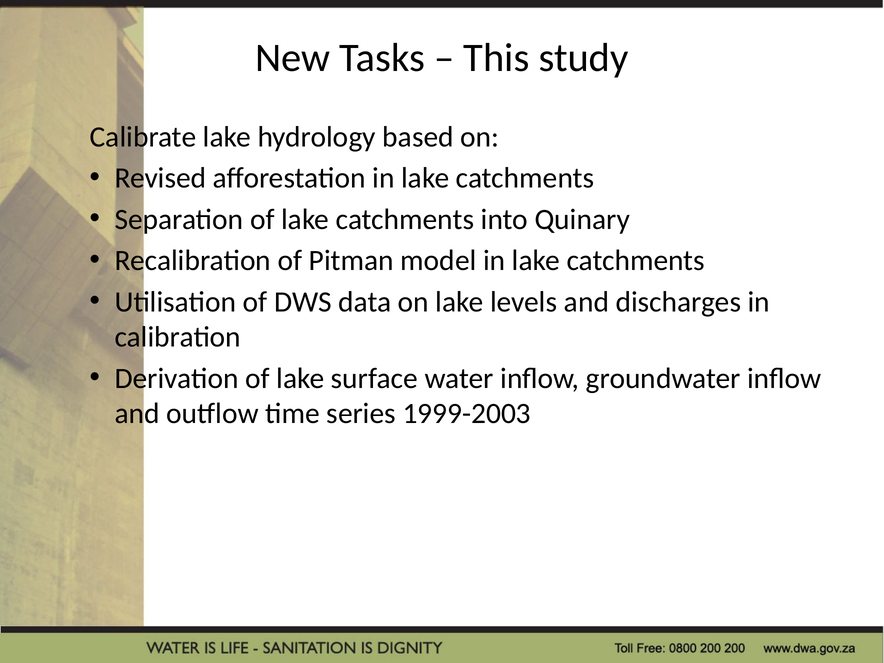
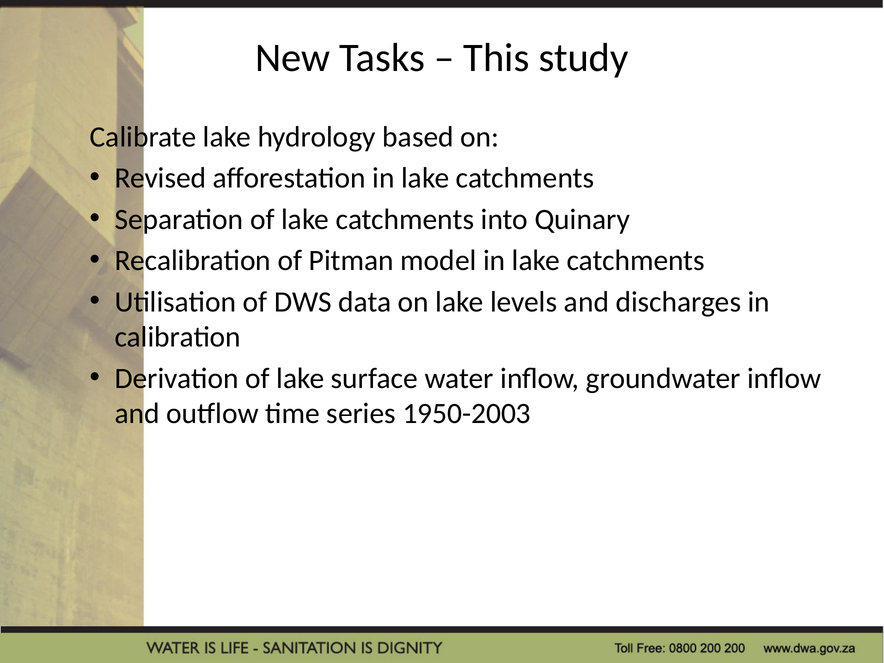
1999-2003: 1999-2003 -> 1950-2003 (467, 414)
